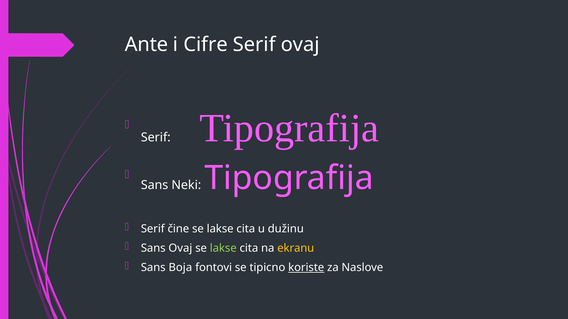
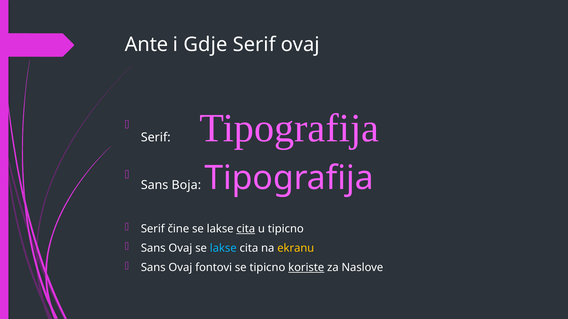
Cifre: Cifre -> Gdje (205, 45)
Neki: Neki -> Boja (186, 185)
cita underline: none -> present (246, 229)
u dužinu: dužinu -> tipicno (286, 229)
lakse colour: light green -> light blue (223, 248)
Boja: Boja -> Ovaj (180, 268)
